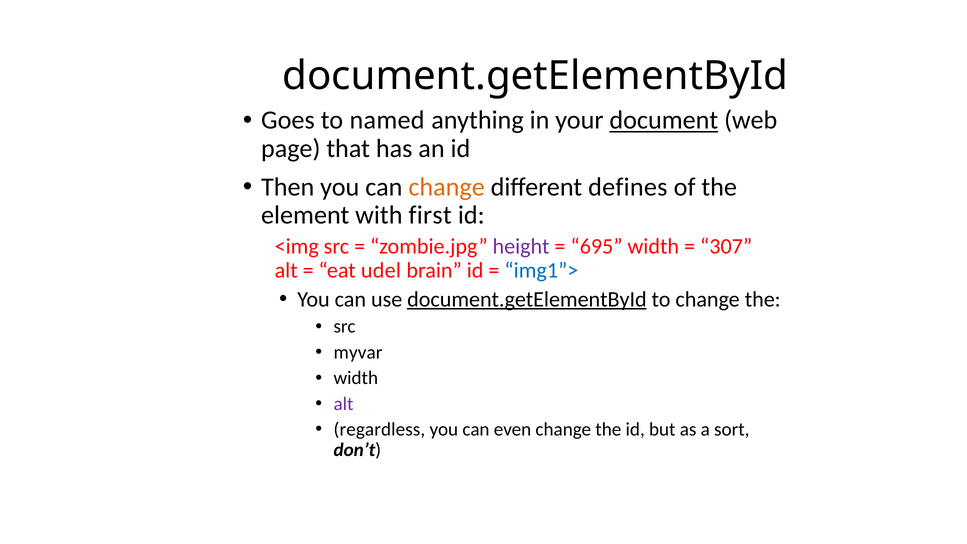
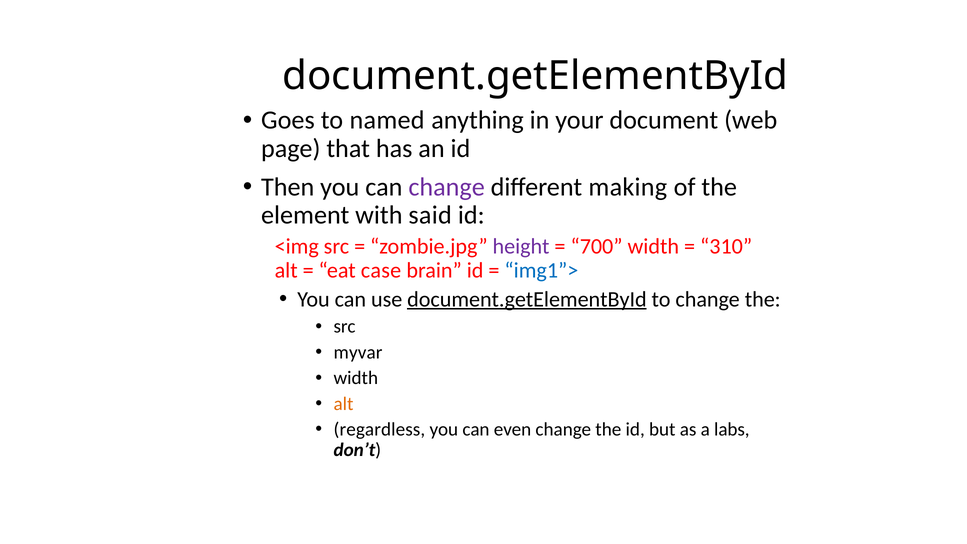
document underline: present -> none (664, 120)
change colour: orange -> purple (447, 187)
defines: defines -> making (628, 187)
first: first -> said (430, 215)
695: 695 -> 700 (597, 246)
307: 307 -> 310 (726, 246)
udel: udel -> case (381, 270)
alt colour: purple -> orange (344, 404)
sort: sort -> labs (732, 429)
